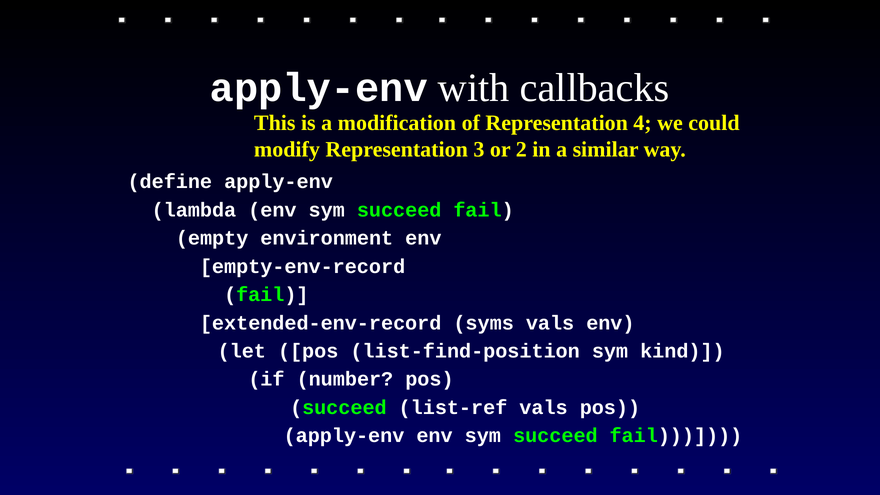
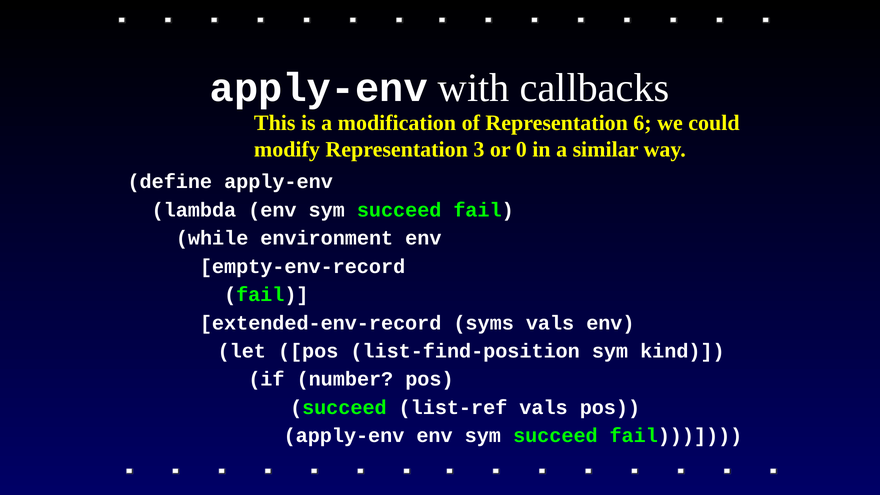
4: 4 -> 6 (643, 123)
2: 2 -> 0 (521, 149)
empty: empty -> while (212, 238)
